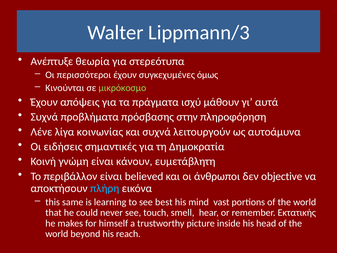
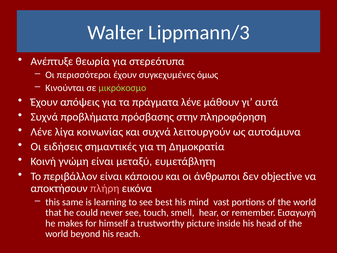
πράγματα ισχύ: ισχύ -> λένε (191, 102)
κάνουν: κάνουν -> μεταξύ (134, 161)
believed: believed -> κάποιου (144, 176)
πλήρη colour: light blue -> pink (105, 188)
Εκτατικής: Εκτατικής -> Εισαγωγή (297, 212)
